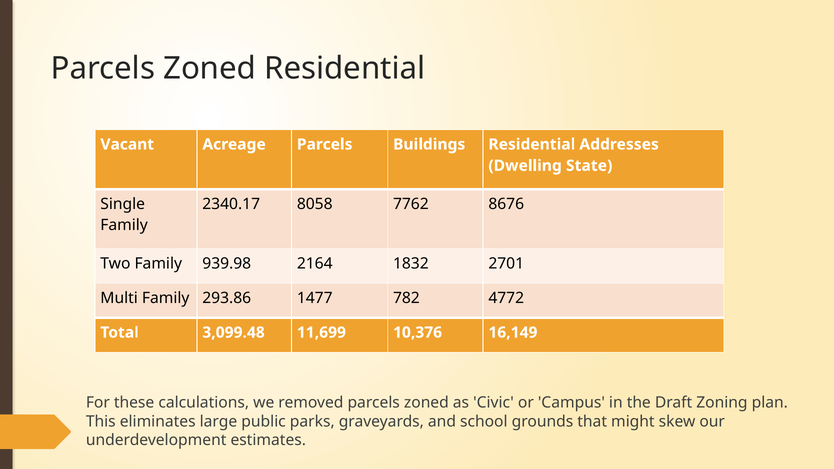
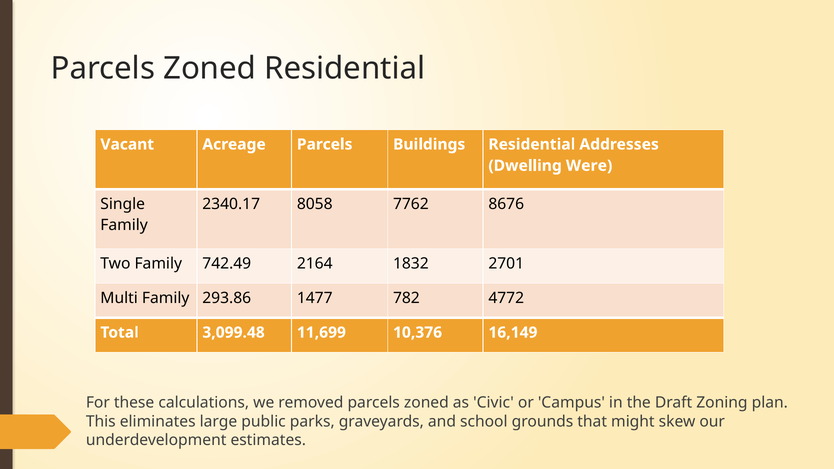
State: State -> Were (589, 166)
939.98: 939.98 -> 742.49 (227, 264)
